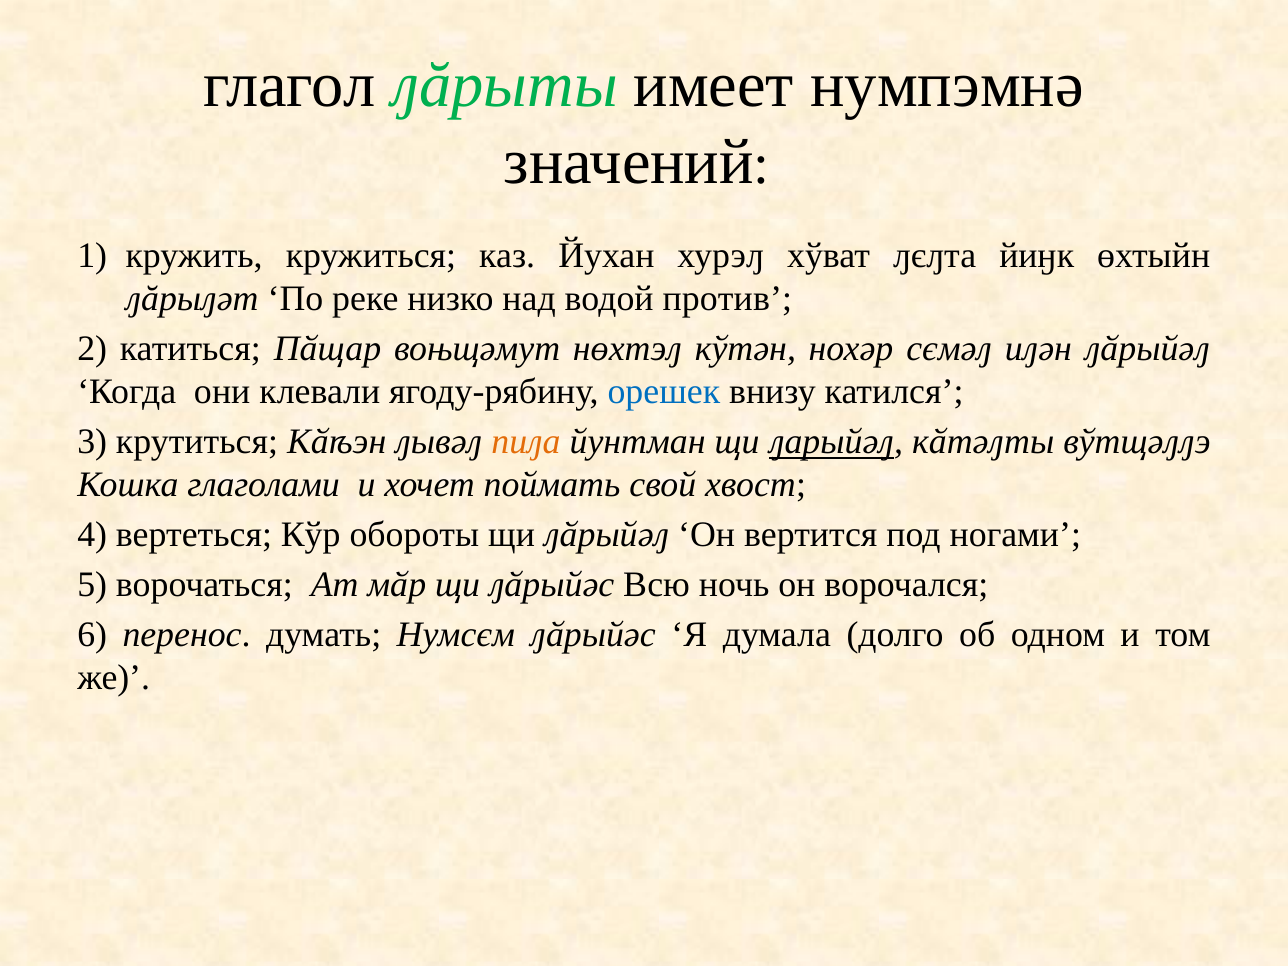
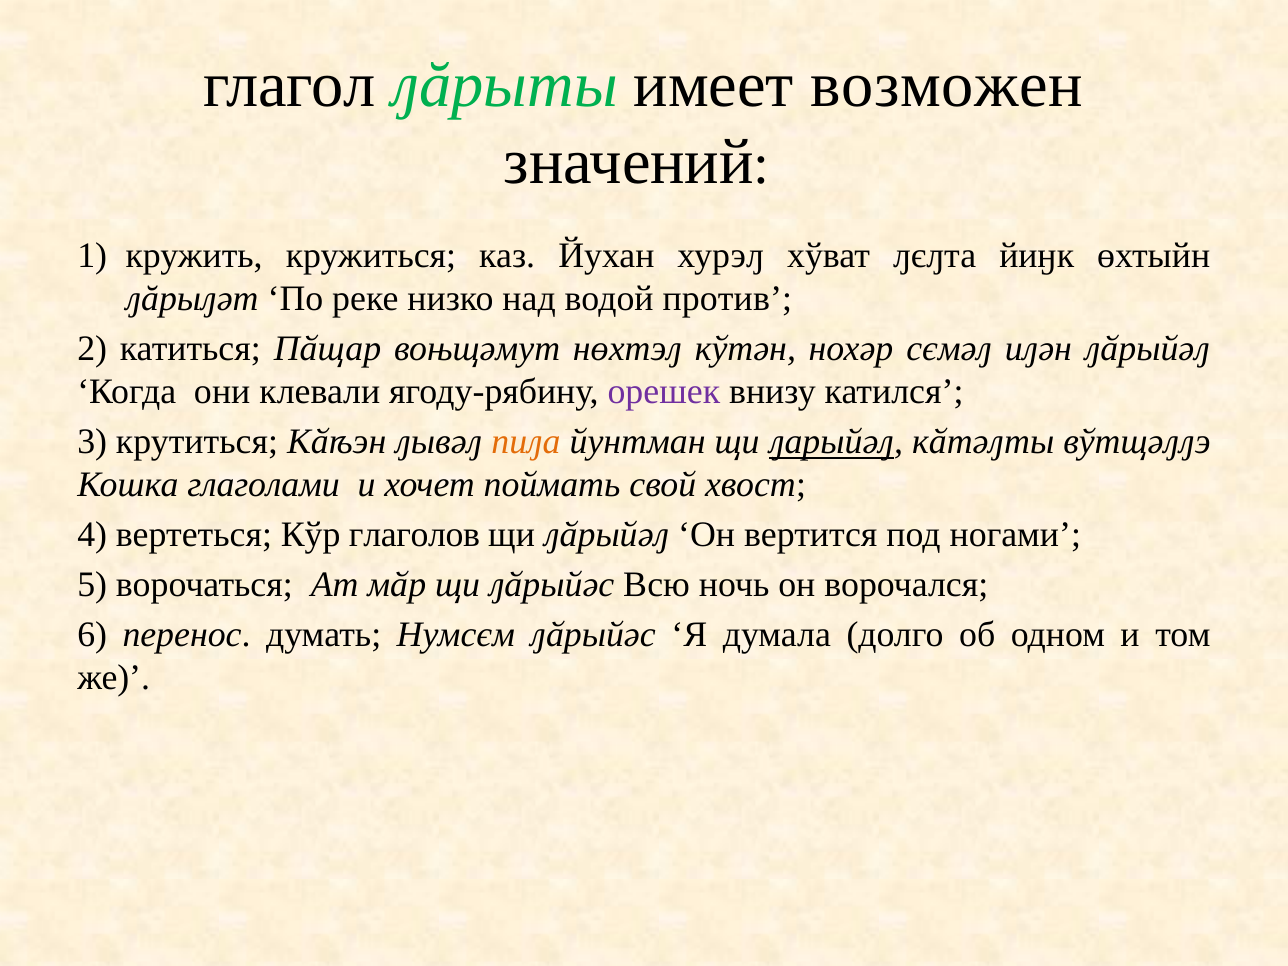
нумпэмнә: нумпэмнә -> возможен (947, 85)
орешек colour: blue -> purple (664, 392)
обороты: обороты -> глаголов (415, 535)
